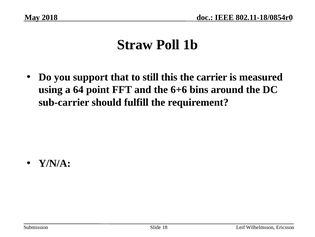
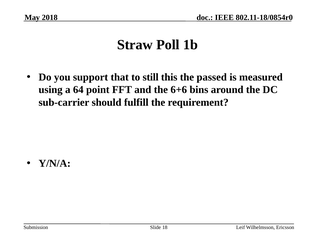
carrier: carrier -> passed (212, 77)
